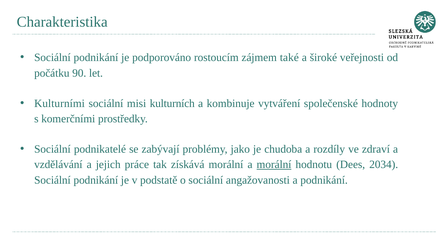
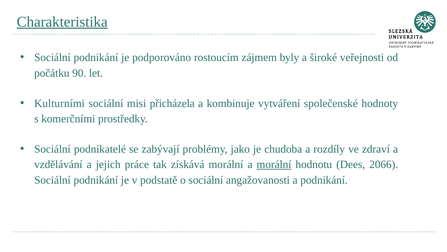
Charakteristika underline: none -> present (62, 22)
také: také -> byly (289, 57)
kulturních: kulturních -> přicházela (172, 103)
2034: 2034 -> 2066 (384, 164)
